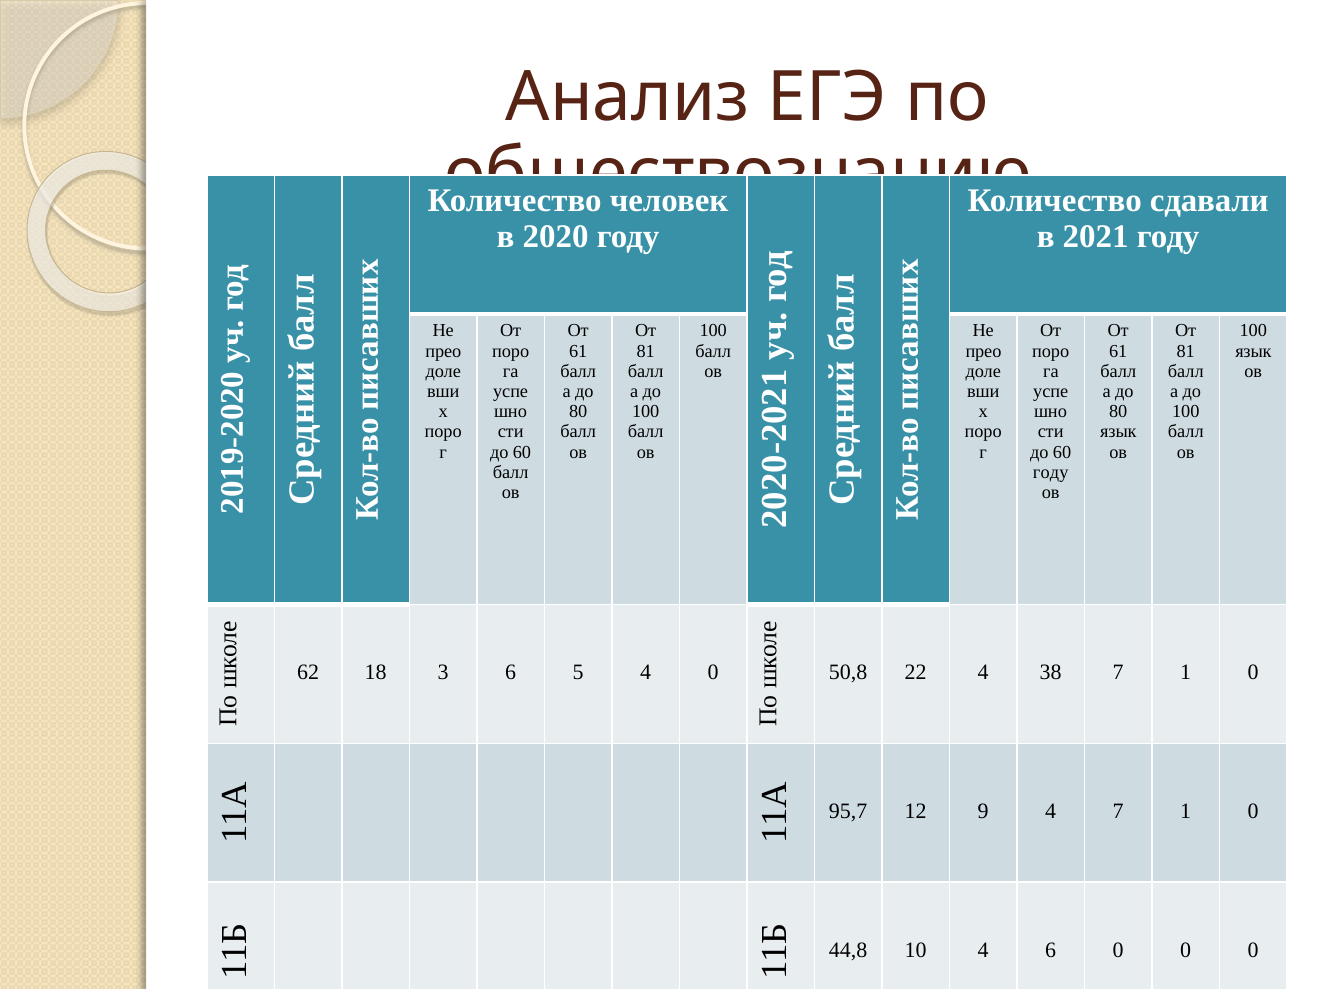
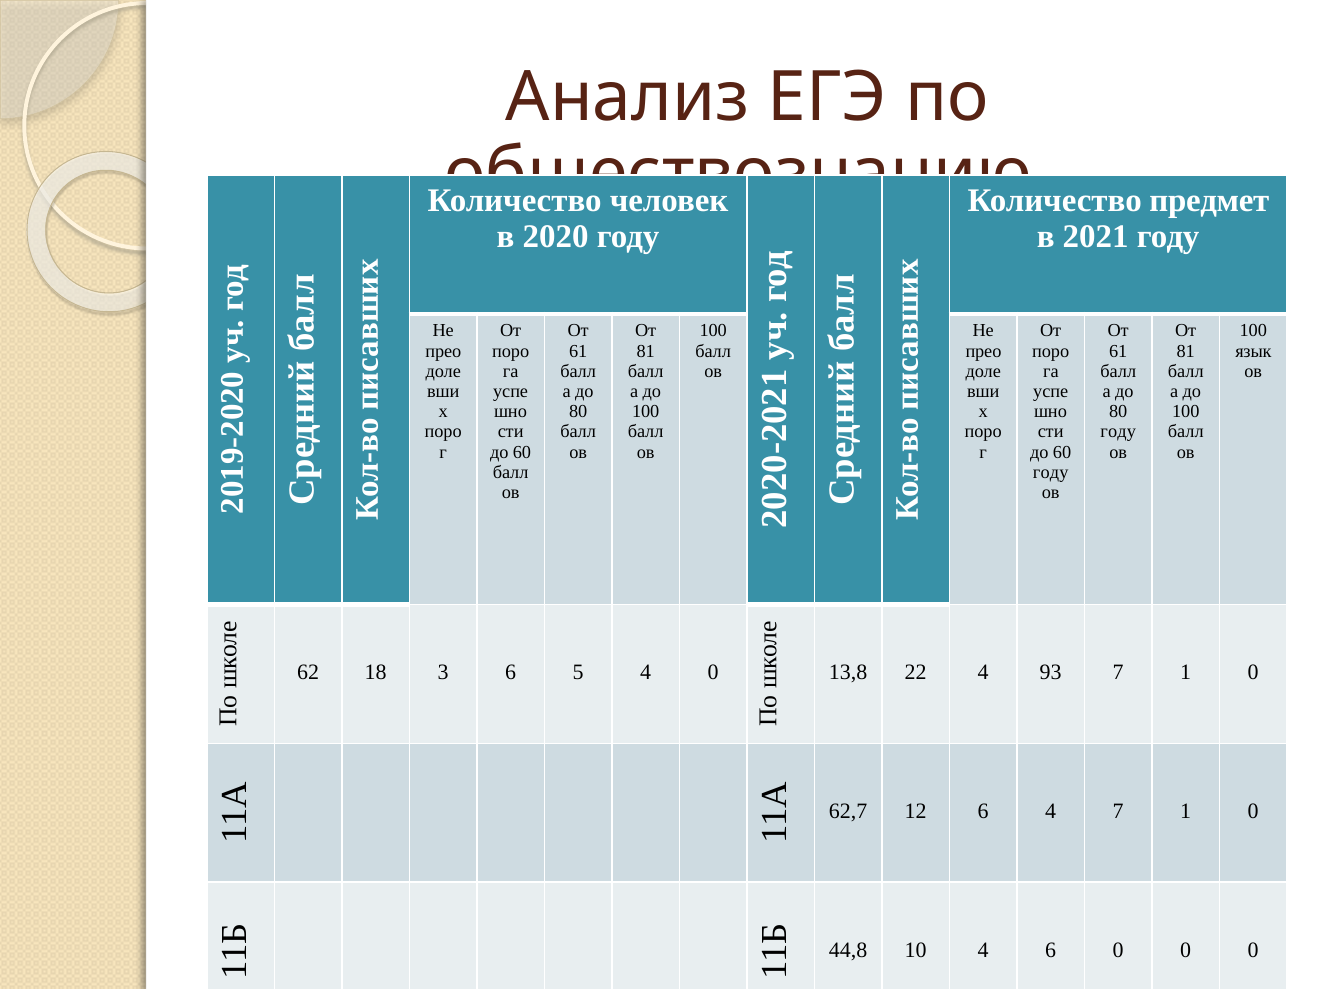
сдавали: сдавали -> предмет (1209, 200)
язык: язык -> году (1118, 432)
50,8: 50,8 -> 13,8 (848, 672)
38: 38 -> 93 (1051, 672)
95,7: 95,7 -> 62,7 (848, 811)
12 9: 9 -> 6 (983, 811)
